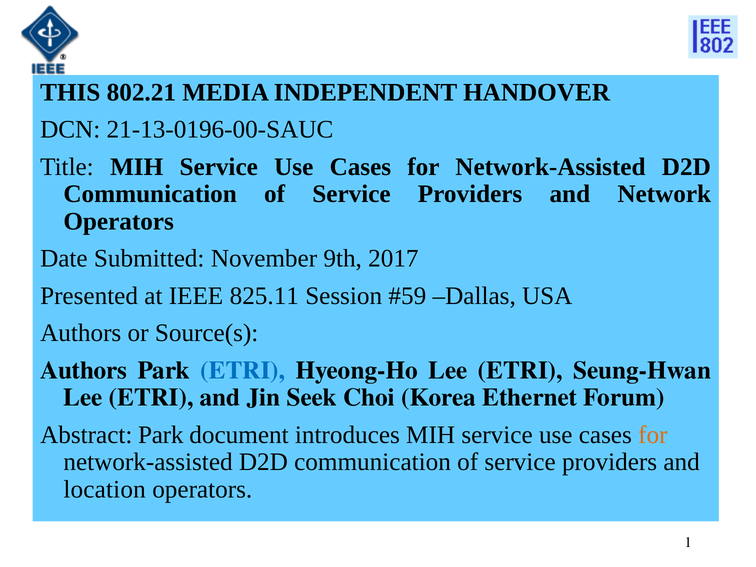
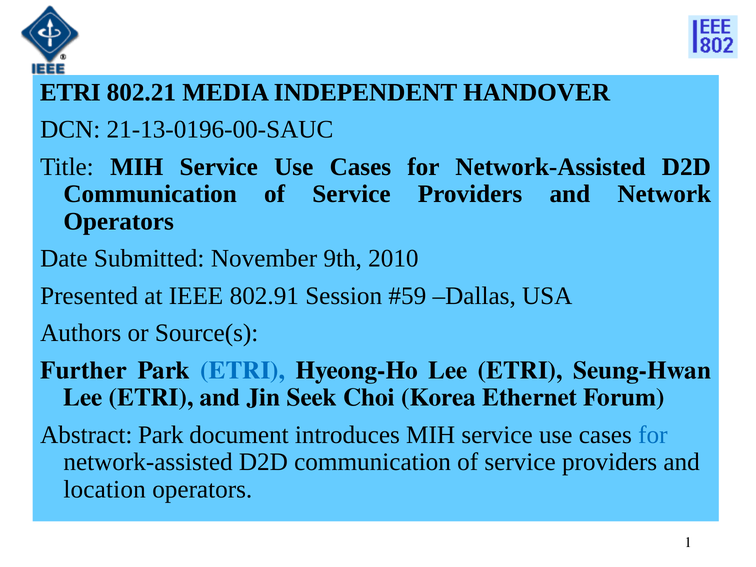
THIS: THIS -> ETRI (70, 92)
2017: 2017 -> 2010 (393, 259)
825.11: 825.11 -> 802.91 (264, 296)
Authors: Authors -> Further (83, 370)
for colour: orange -> blue (653, 435)
